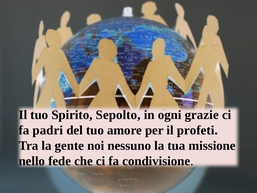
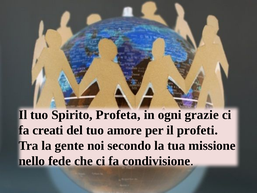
Sepolto: Sepolto -> Profeta (118, 115)
padri: padri -> creati (48, 130)
nessuno: nessuno -> secondo (129, 145)
